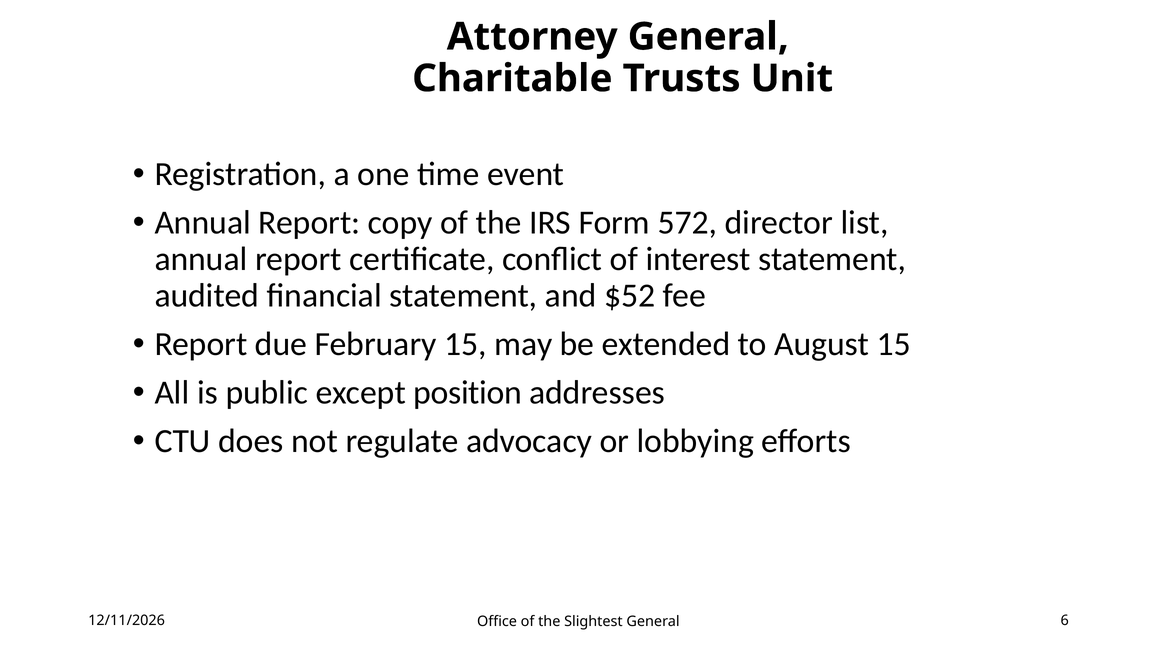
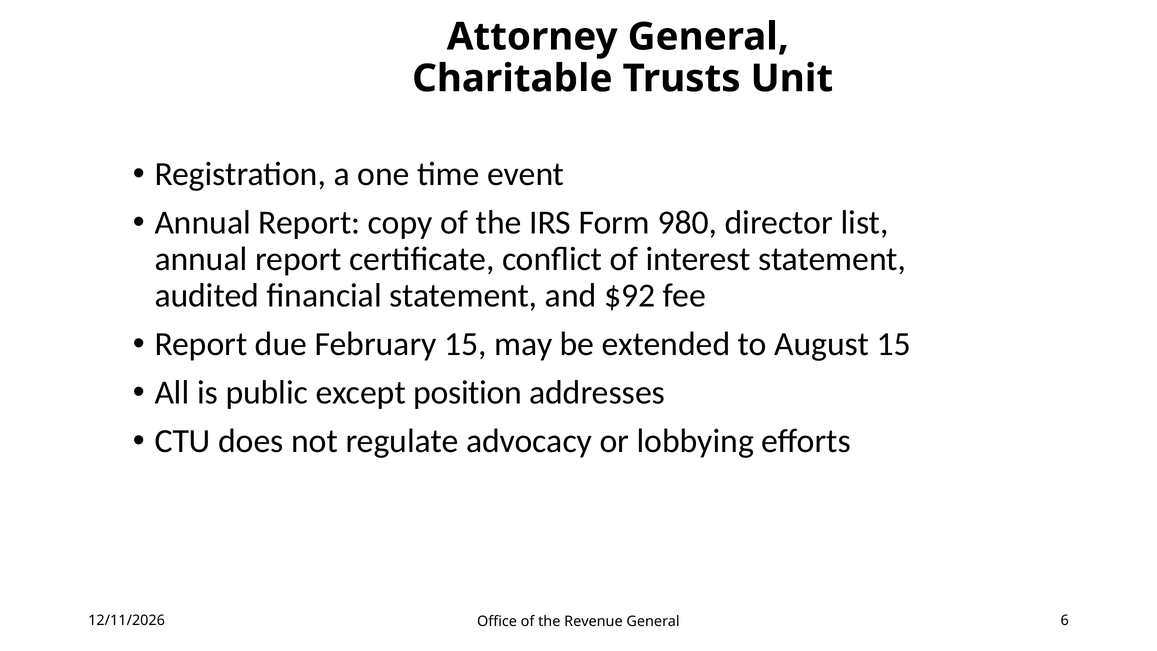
572: 572 -> 980 (687, 223)
$52: $52 -> $92 (630, 296)
Slightest: Slightest -> Revenue (593, 622)
